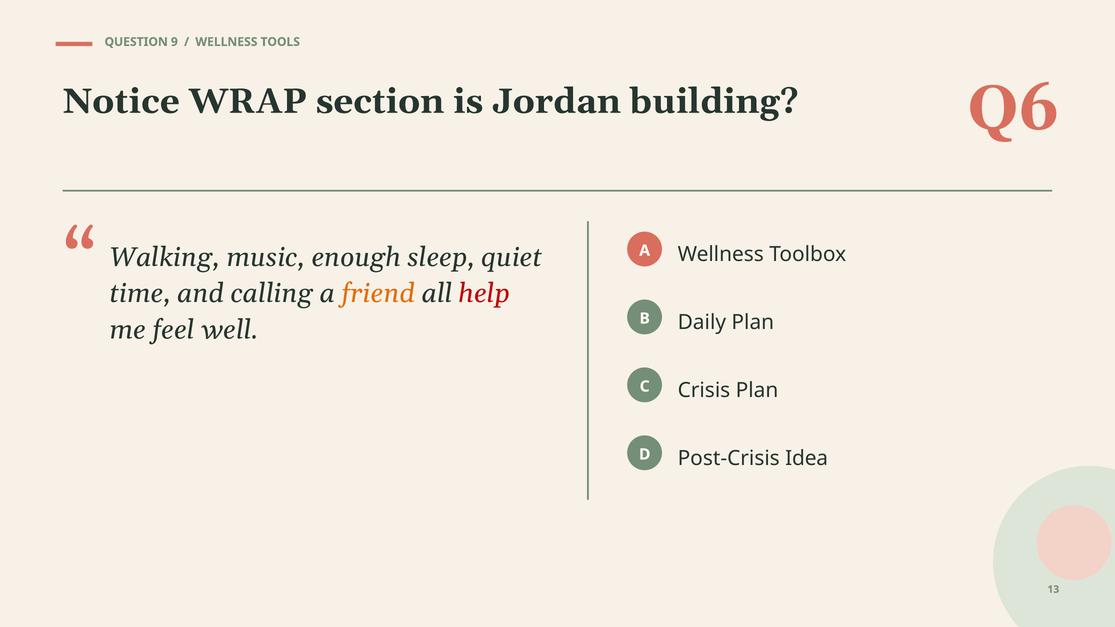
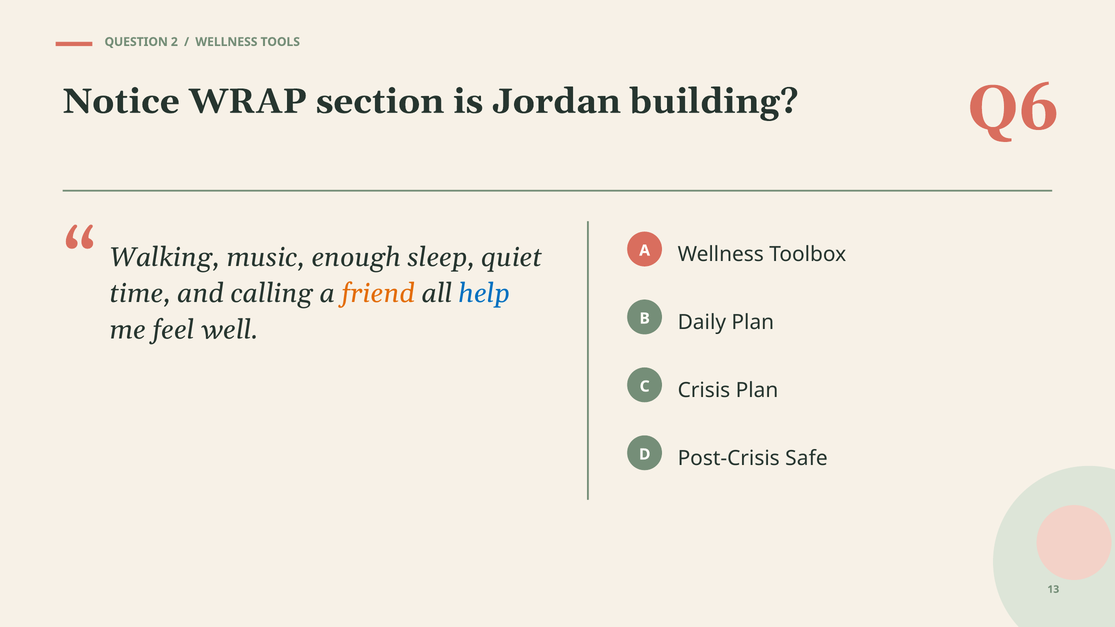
9: 9 -> 2 (174, 42)
help colour: red -> blue (485, 294)
Idea: Idea -> Safe (806, 458)
